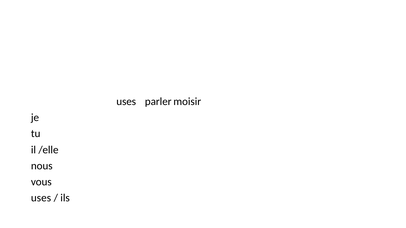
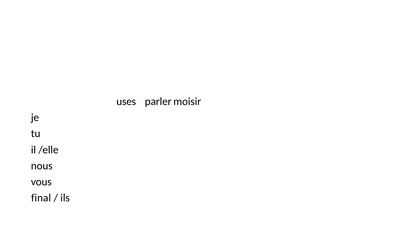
uses: uses -> final (41, 198)
